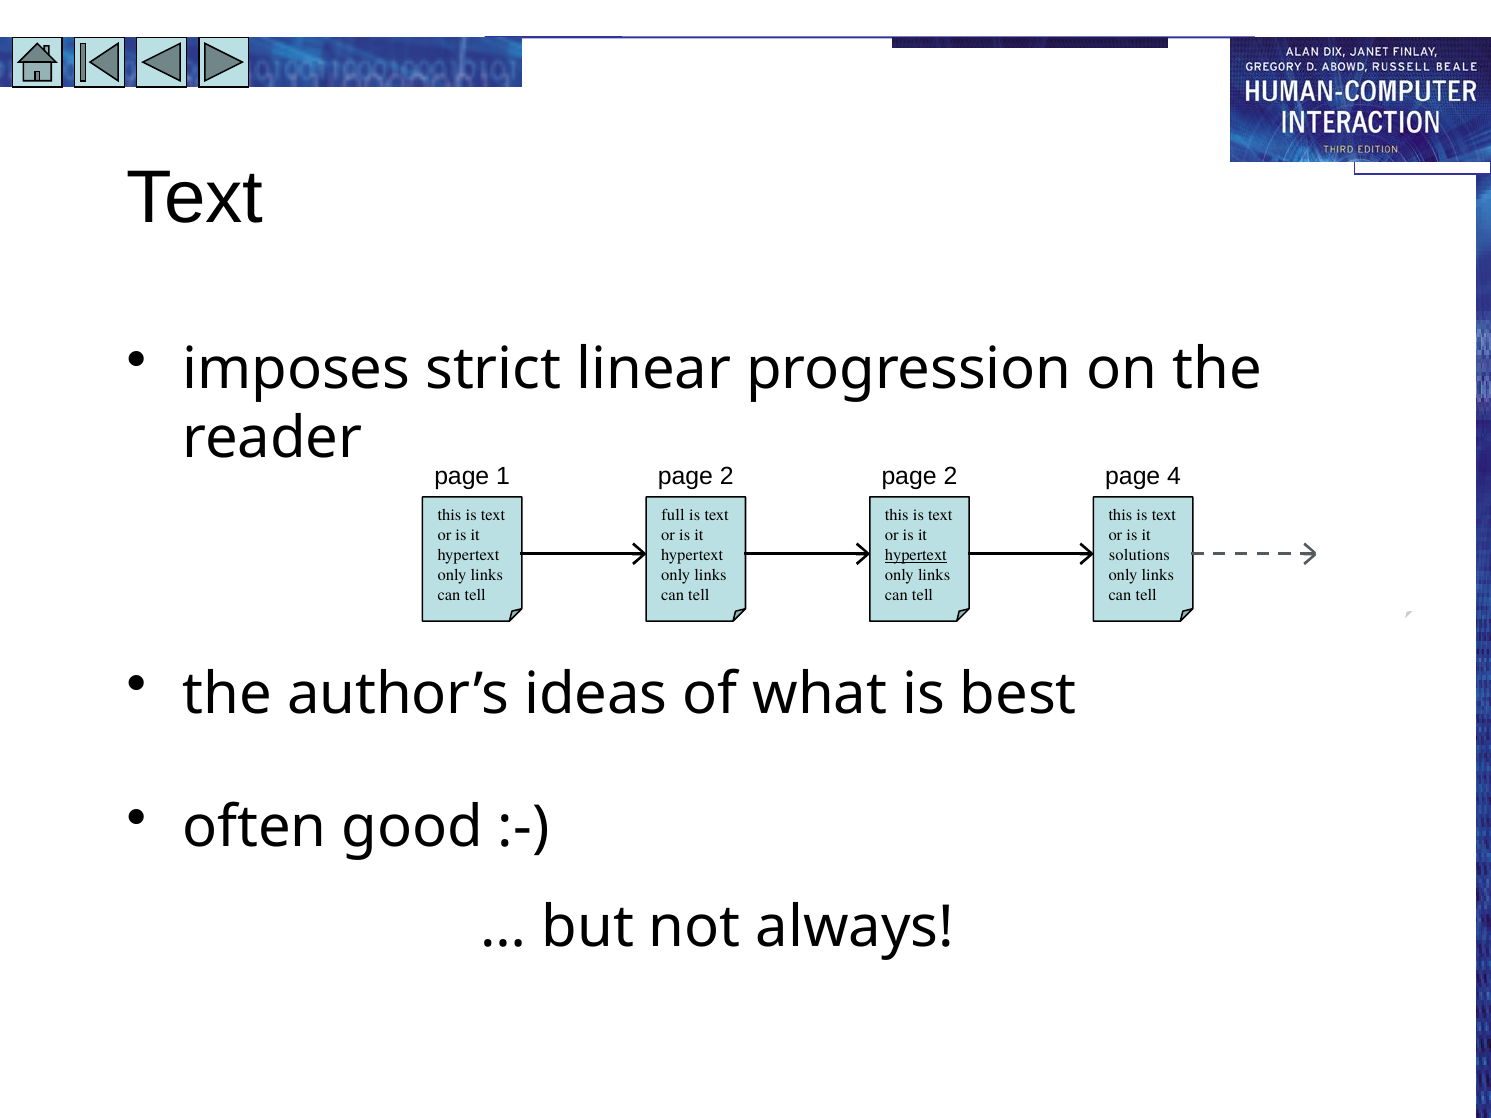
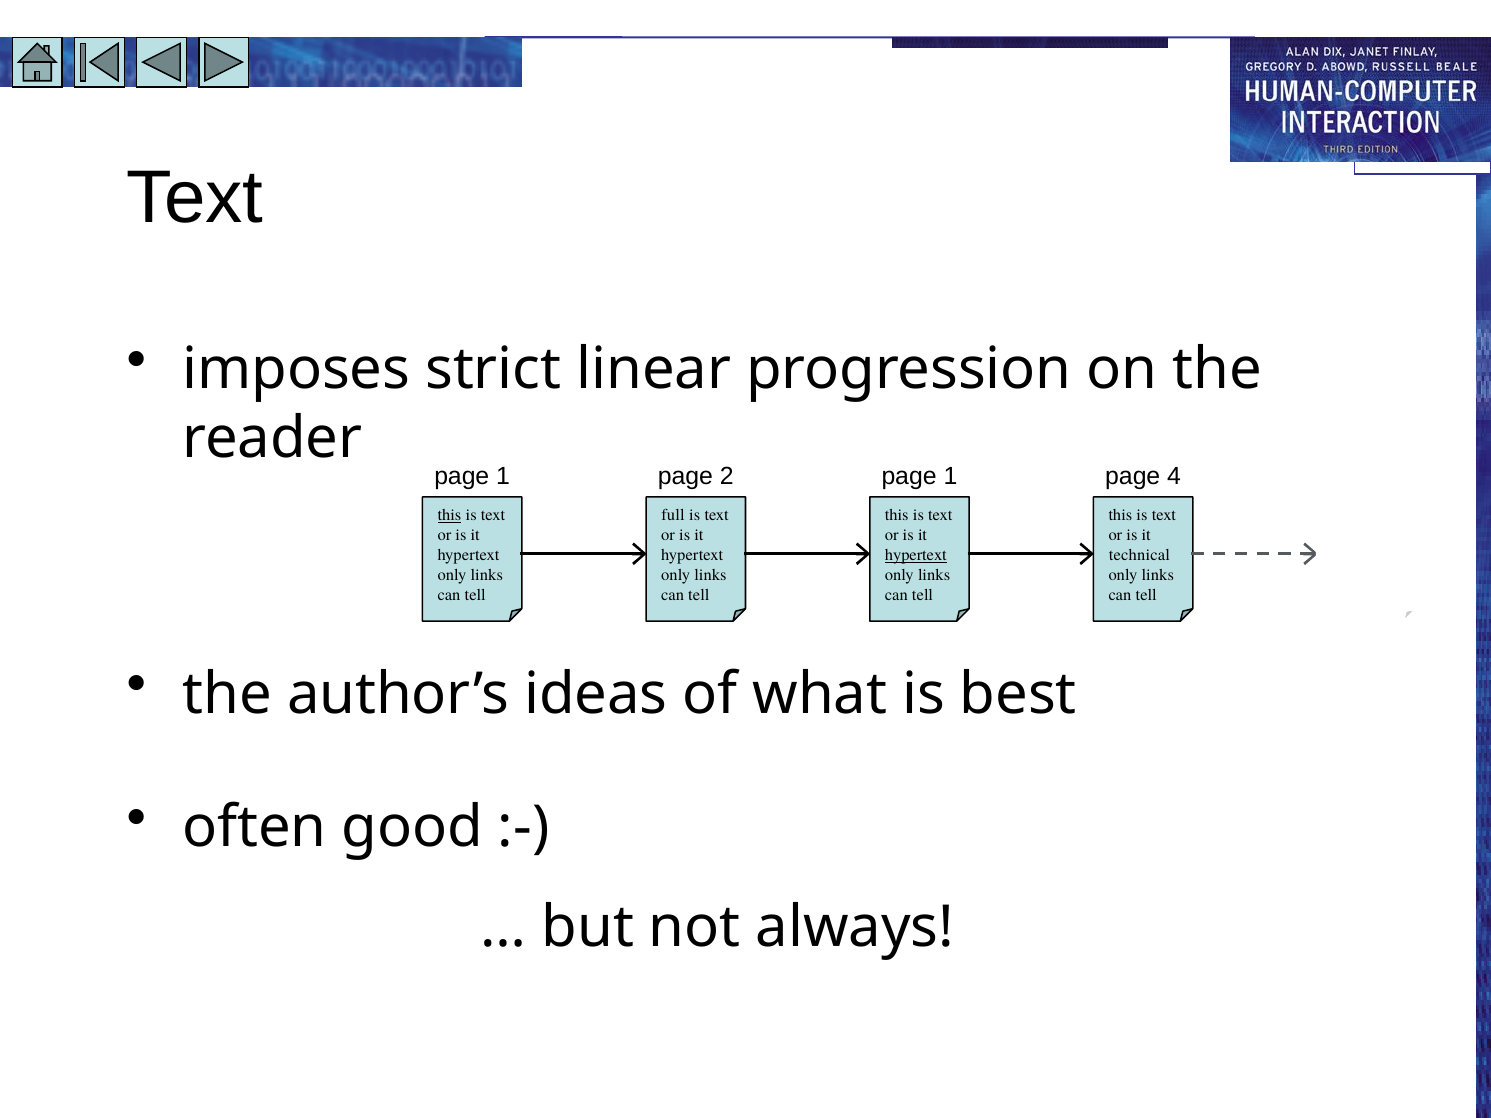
2 page 2: 2 -> 1 (950, 476)
this underline: none -> present (449, 515)
solutions: solutions -> technical (1139, 555)
